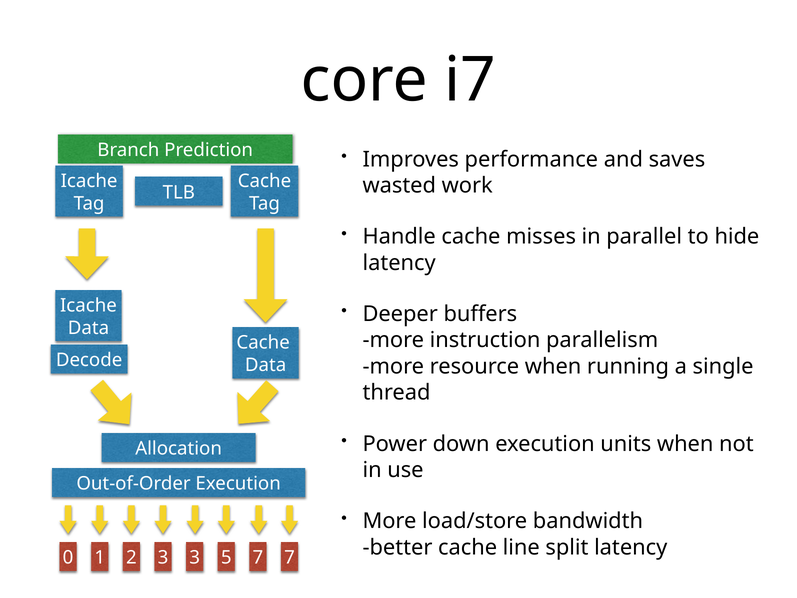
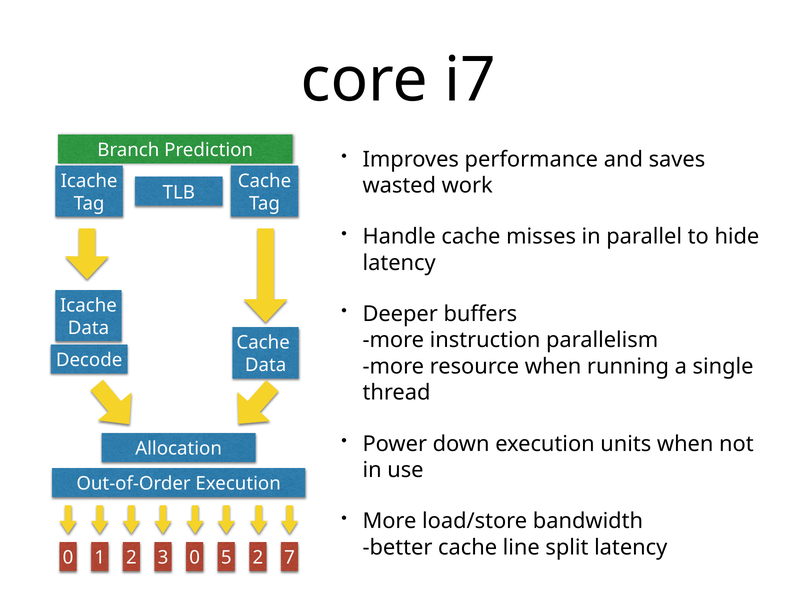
3 3: 3 -> 0 (195, 558)
5 7: 7 -> 2 (258, 558)
